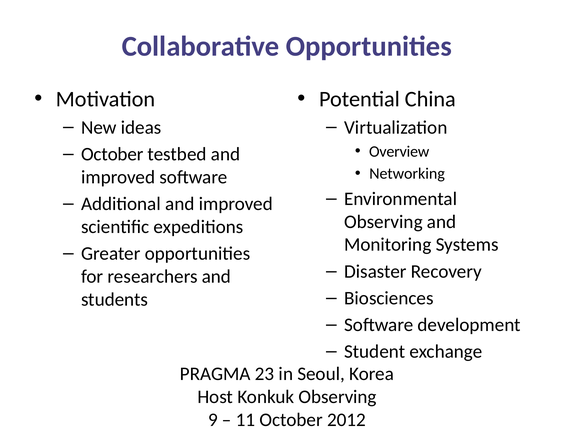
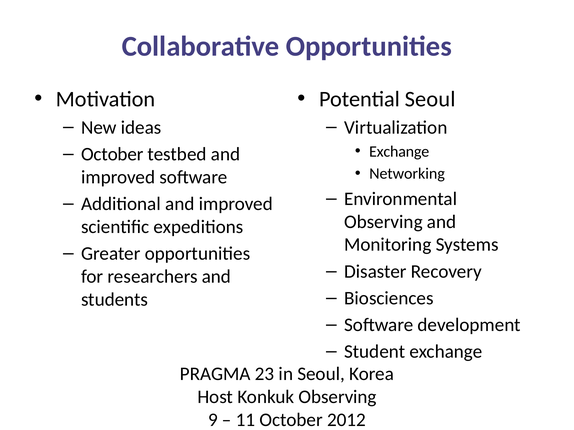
Potential China: China -> Seoul (430, 99)
Overview: Overview -> Exchange (399, 152)
